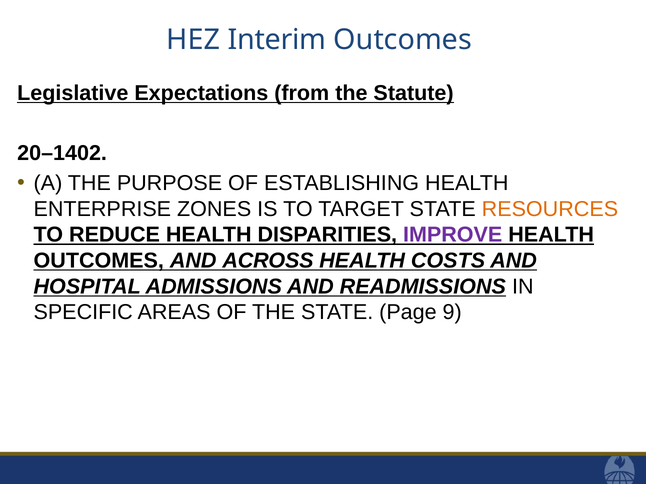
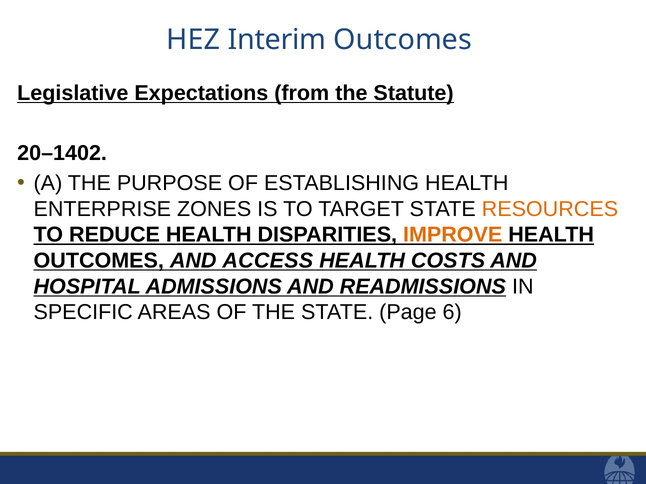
IMPROVE colour: purple -> orange (453, 235)
ACROSS: ACROSS -> ACCESS (268, 261)
9: 9 -> 6 (452, 313)
